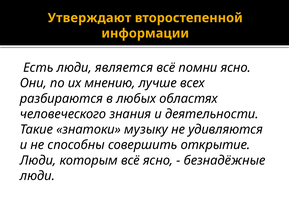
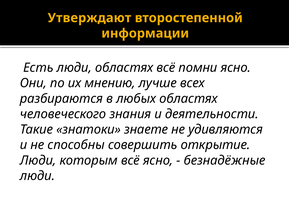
люди является: является -> областях (124, 68)
музыку: музыку -> знаете (146, 129)
